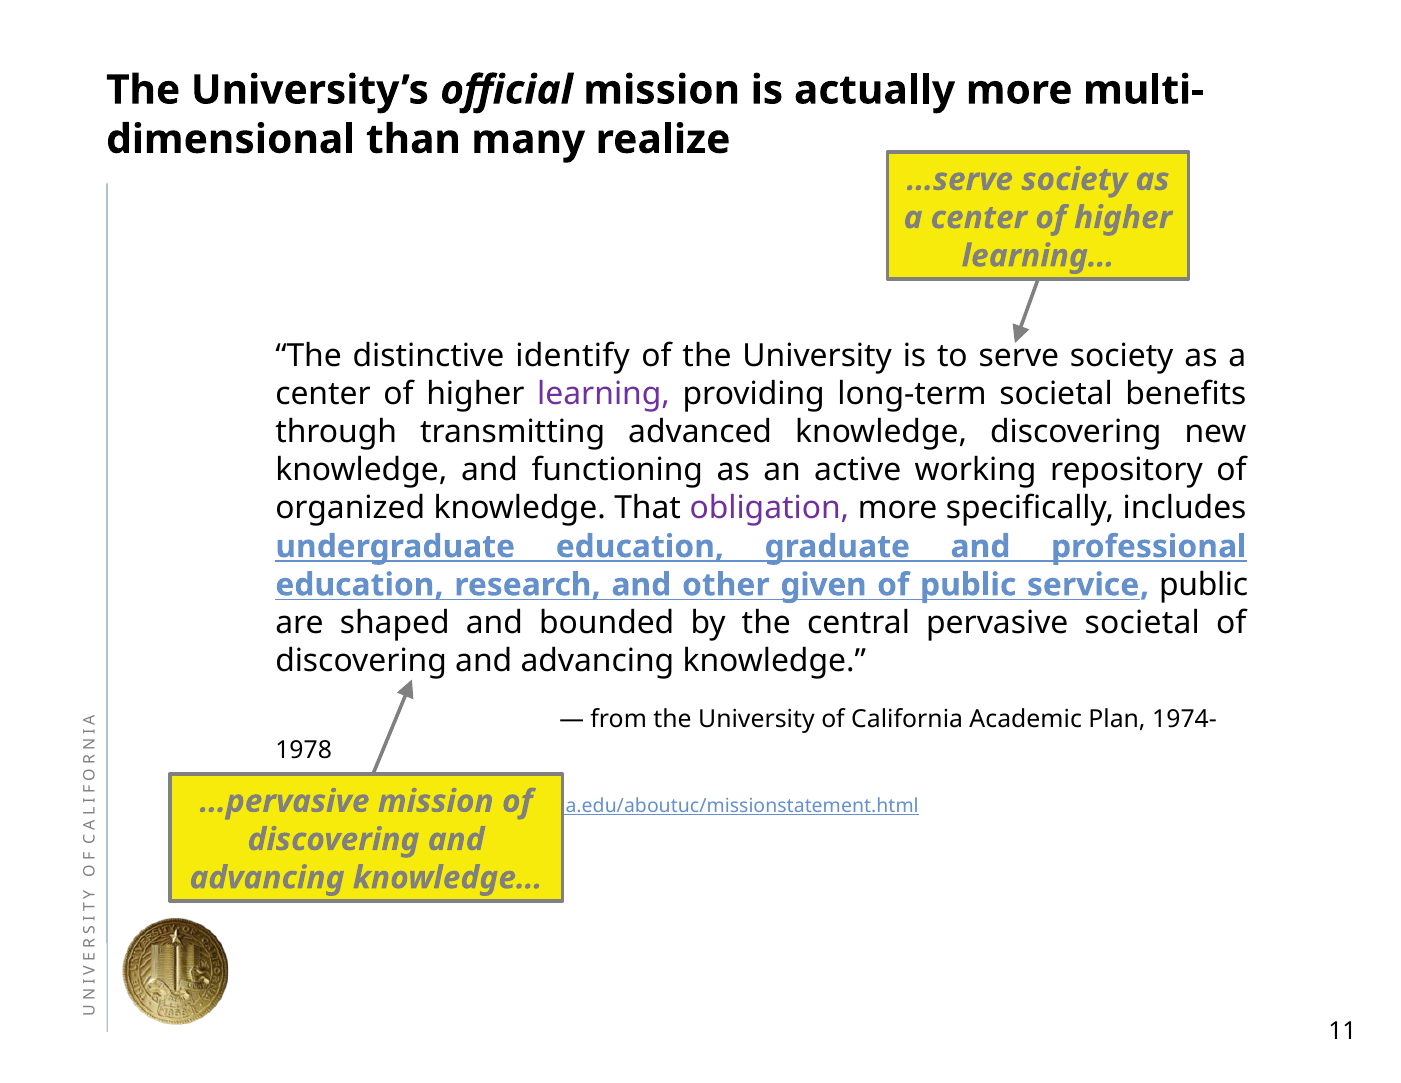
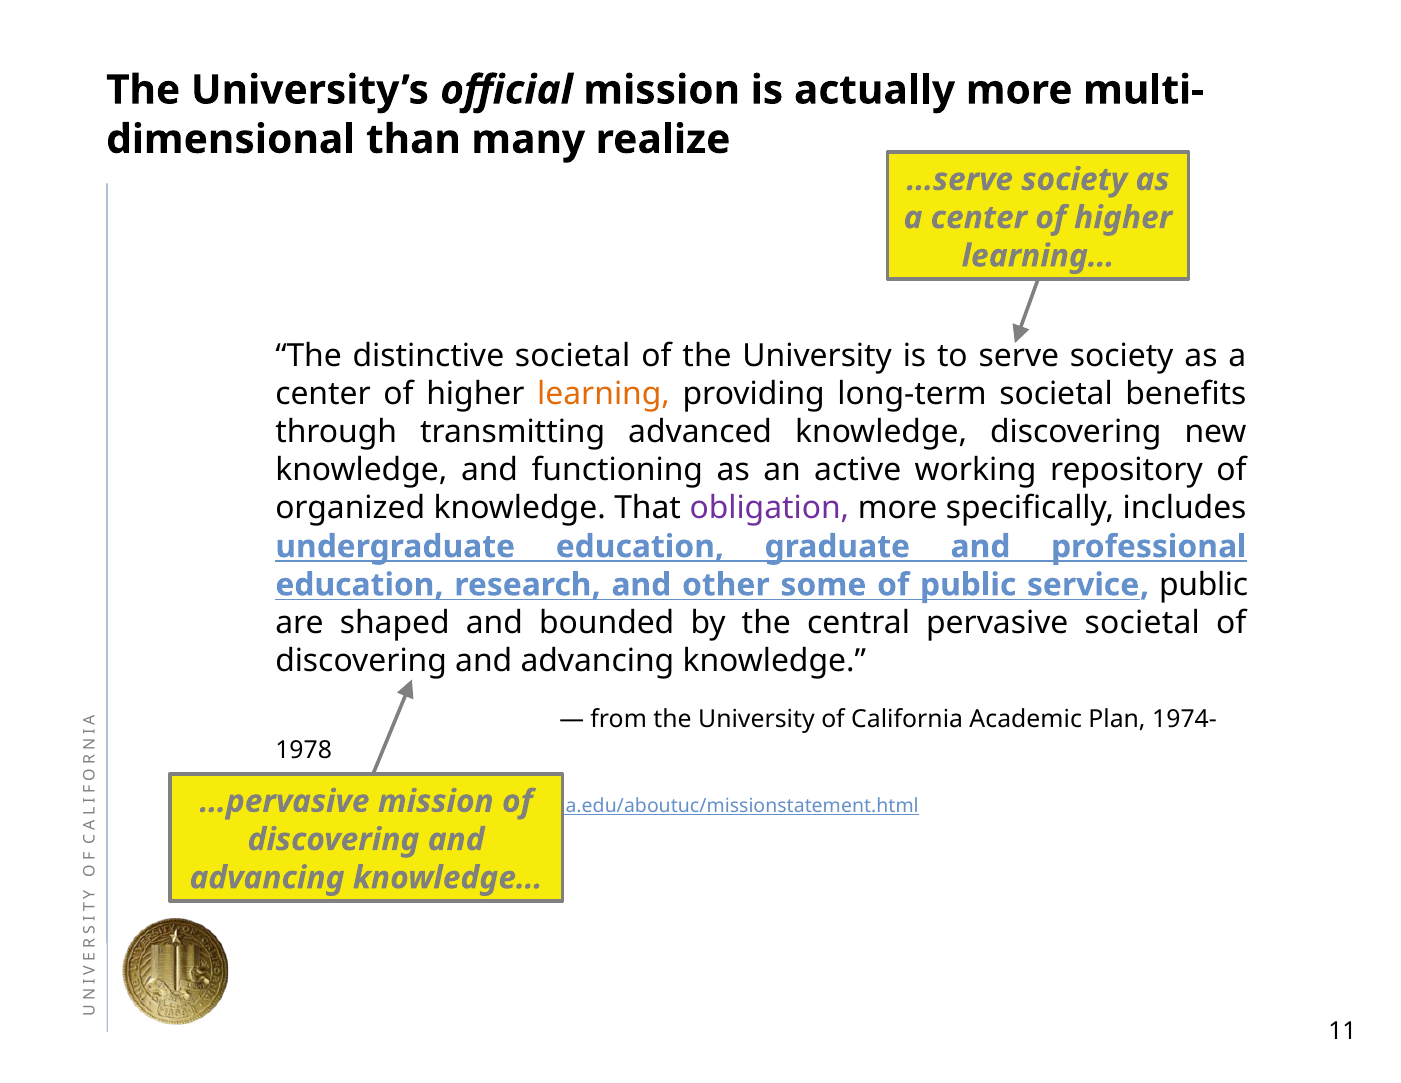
distinctive identify: identify -> societal (573, 355)
learning colour: purple -> orange (604, 394)
given: given -> some (823, 585)
